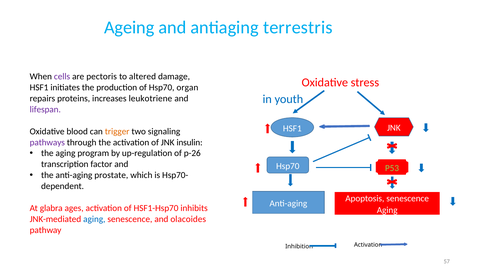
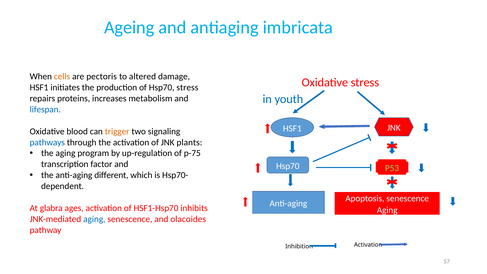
terrestris: terrestris -> imbricata (298, 28)
cells colour: purple -> orange (62, 77)
Hsp70 organ: organ -> stress (187, 88)
leukotriene: leukotriene -> metabolism (150, 98)
lifespan colour: purple -> blue (45, 109)
pathways colour: purple -> blue (47, 142)
insulin: insulin -> plants (189, 142)
p-26: p-26 -> p-75 (192, 153)
prostate: prostate -> different (111, 175)
